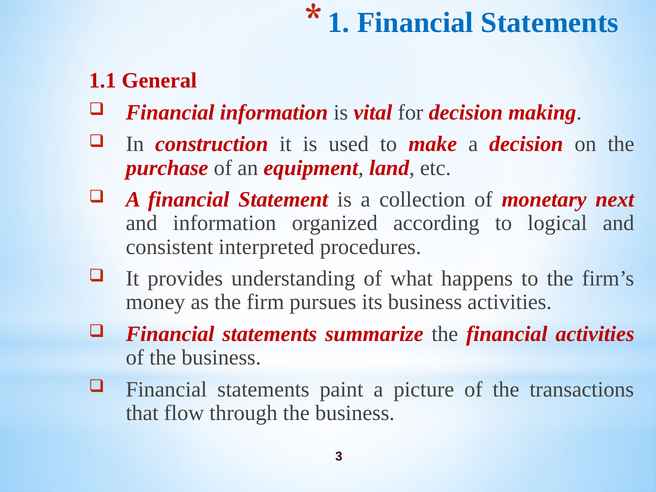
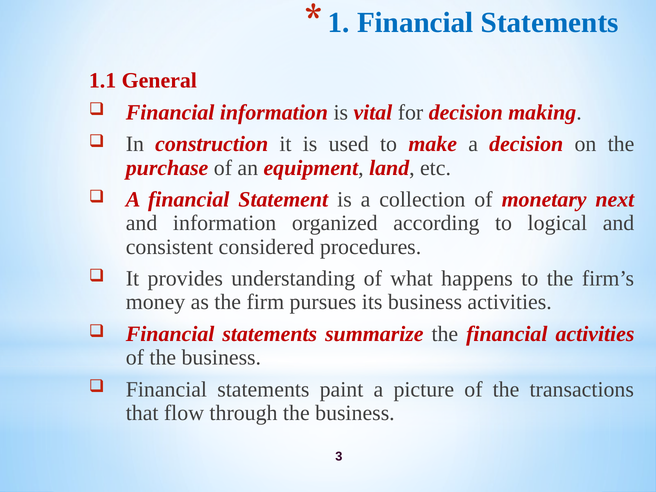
interpreted: interpreted -> considered (266, 247)
